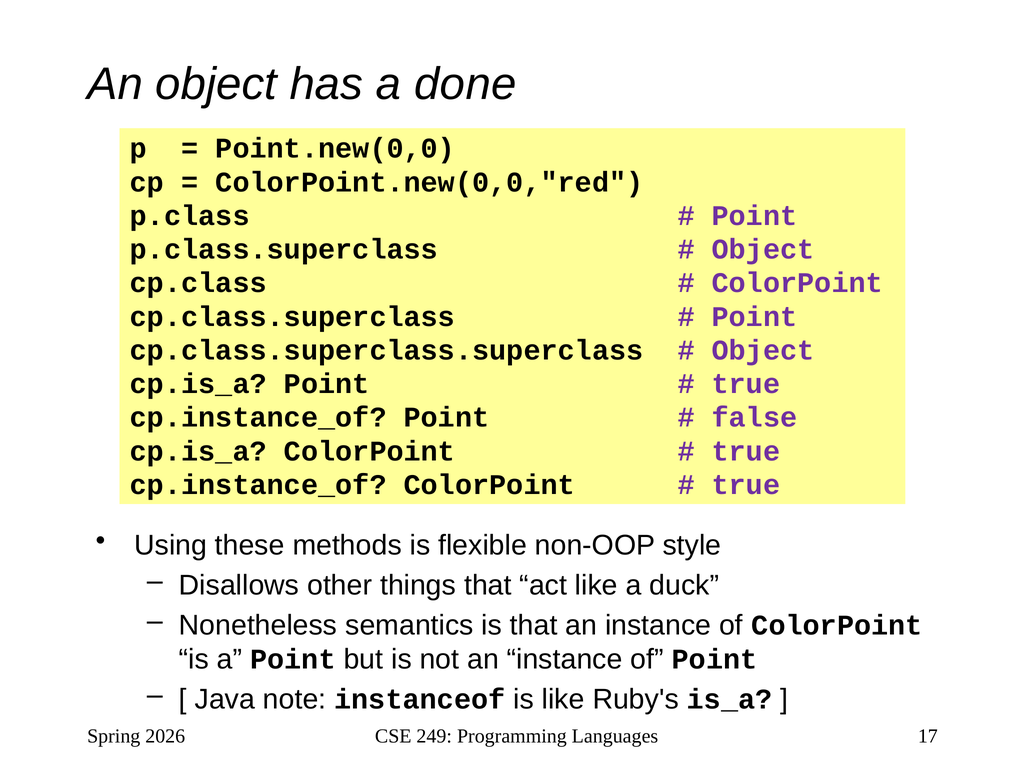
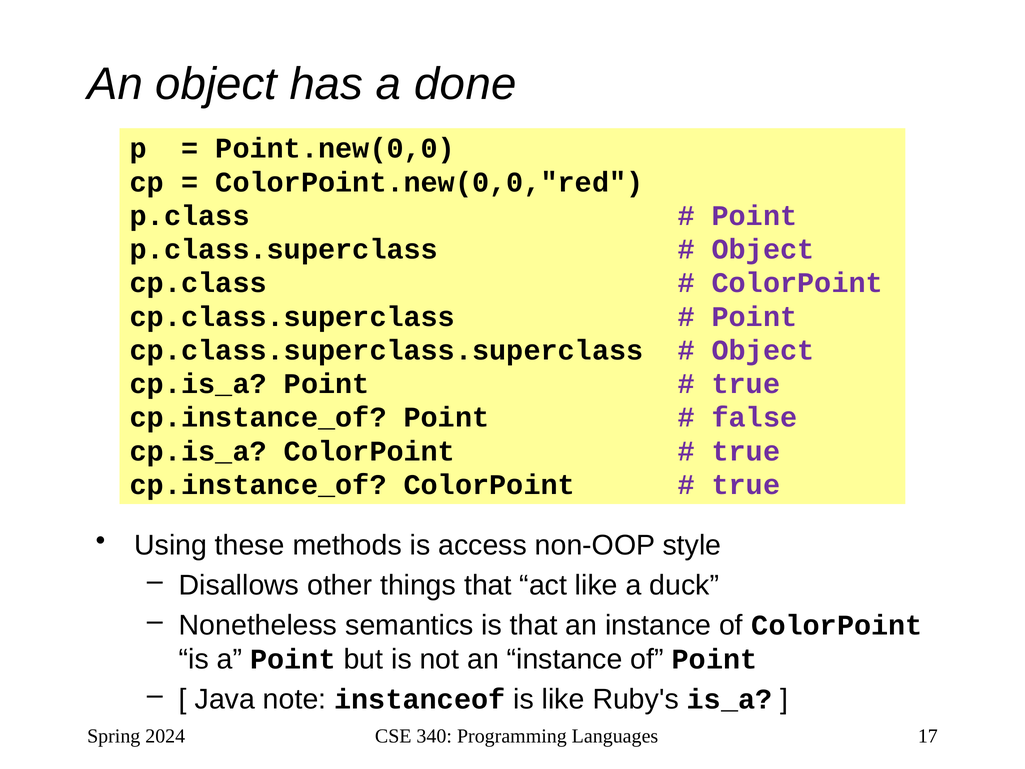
flexible: flexible -> access (483, 545)
2026: 2026 -> 2024 (165, 736)
249: 249 -> 340 (434, 736)
